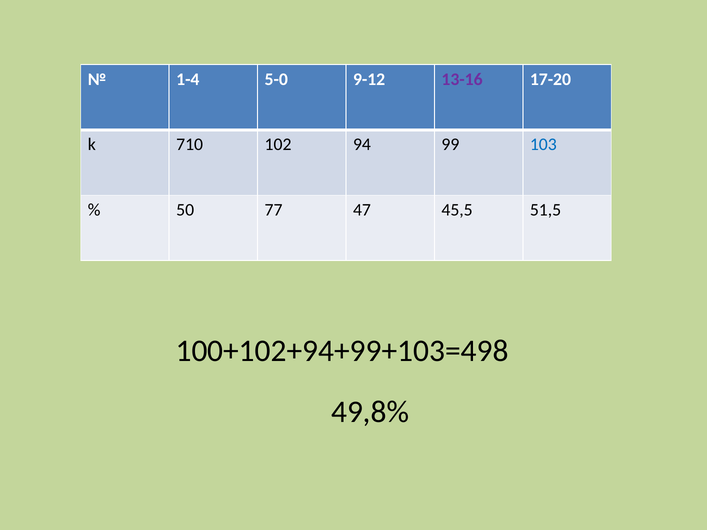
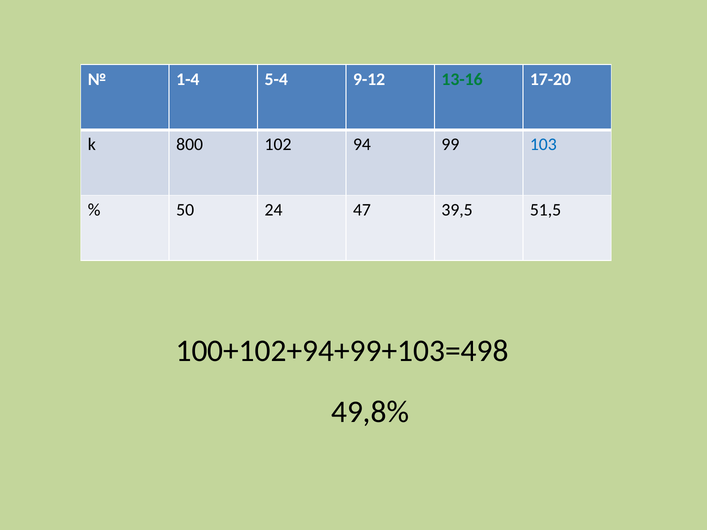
5-0: 5-0 -> 5-4 (276, 79)
13-16 colour: purple -> green (462, 79)
710: 710 -> 800 (190, 145)
77: 77 -> 24 (274, 210)
45,5: 45,5 -> 39,5 (457, 210)
